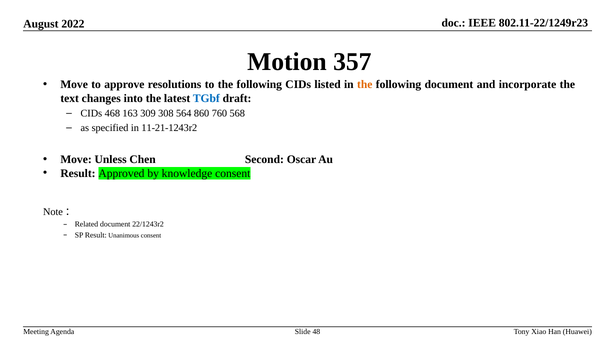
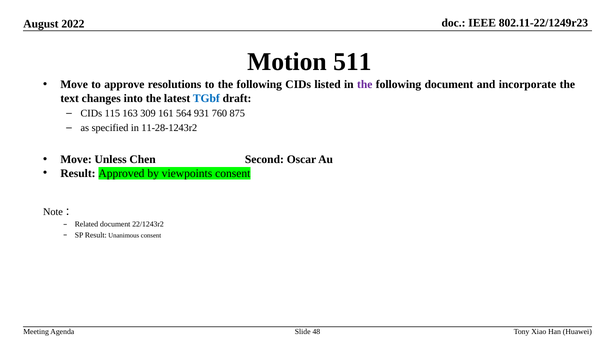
357: 357 -> 511 (352, 62)
the colour: orange -> purple (365, 85)
468: 468 -> 115 (112, 113)
308: 308 -> 161 (166, 113)
860: 860 -> 931 (202, 113)
568: 568 -> 875 (237, 113)
11-21-1243r2: 11-21-1243r2 -> 11-28-1243r2 (169, 128)
knowledge: knowledge -> viewpoints (187, 173)
